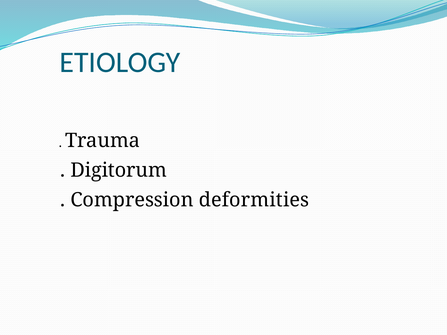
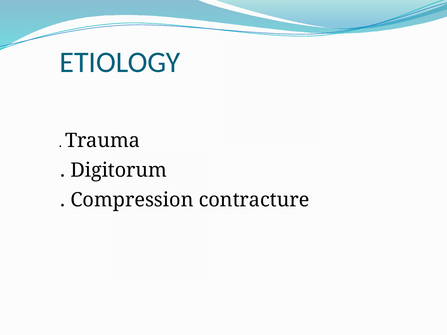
deformities: deformities -> contracture (254, 200)
